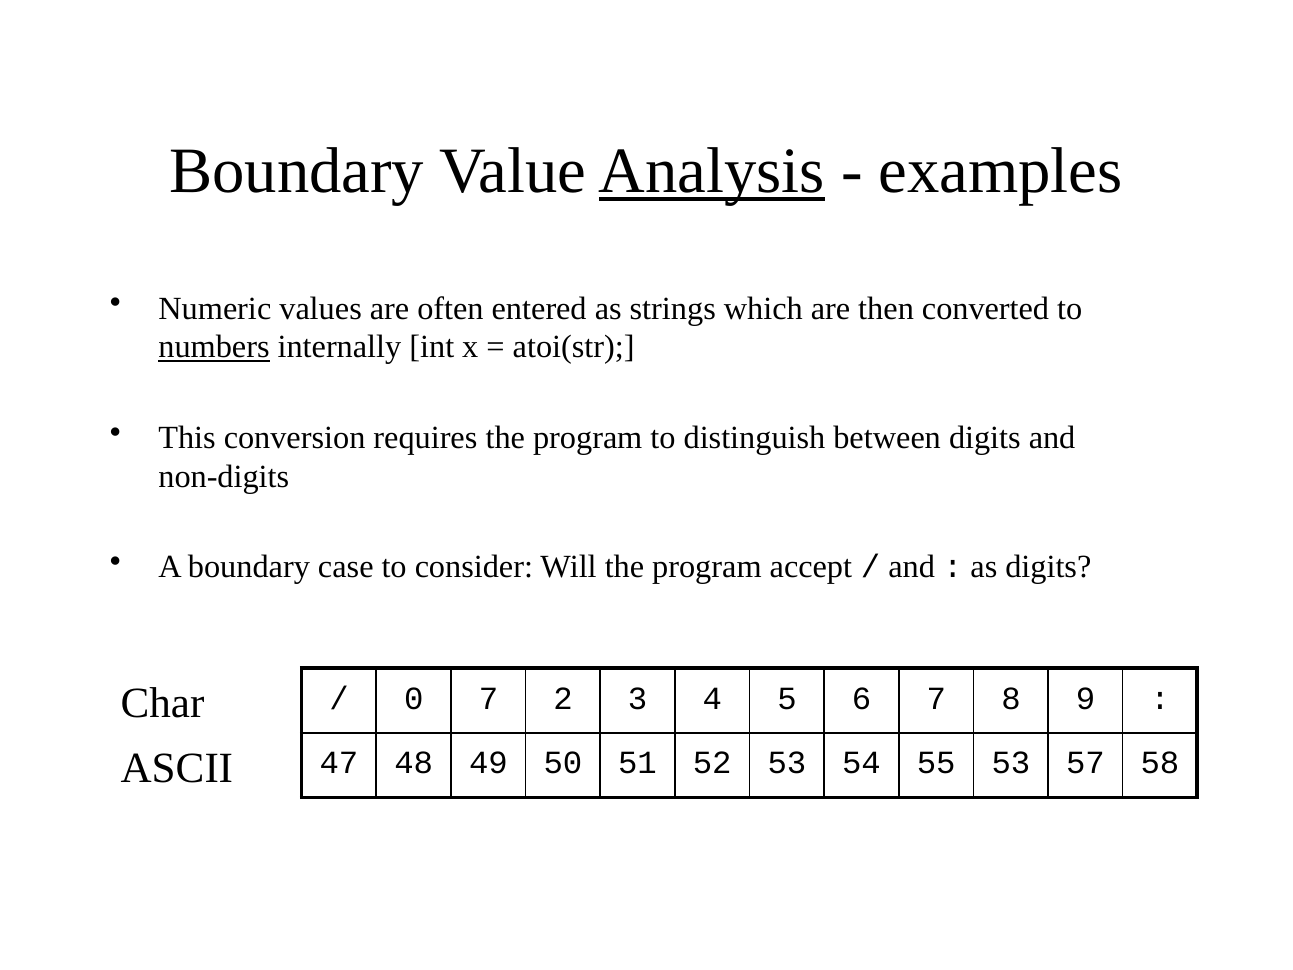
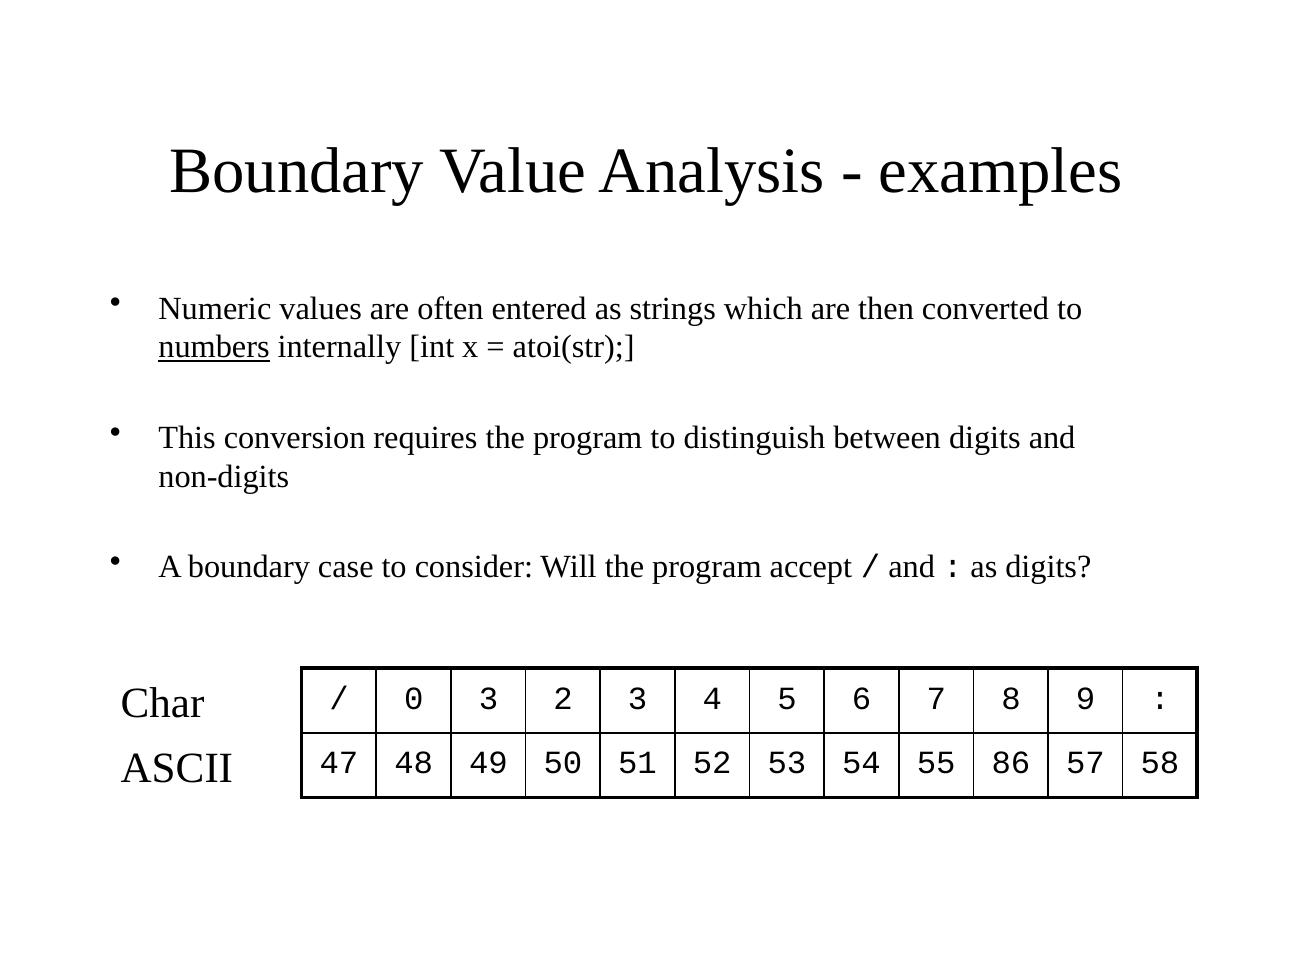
Analysis underline: present -> none (712, 171)
0 7: 7 -> 3 (488, 698)
55 53: 53 -> 86 (1011, 763)
